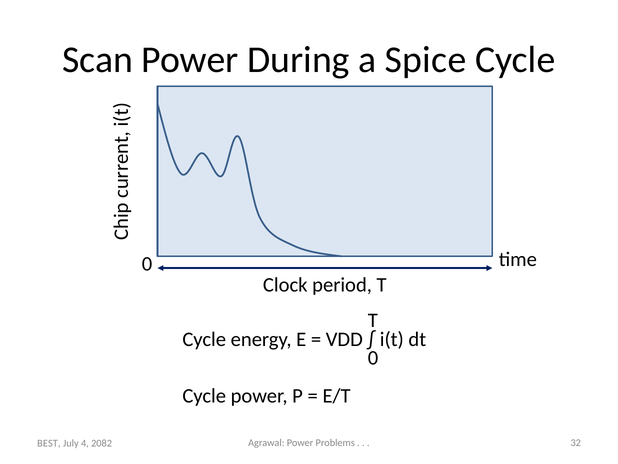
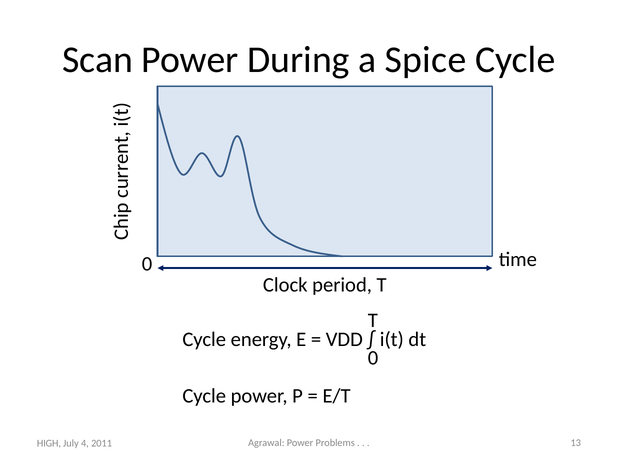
32: 32 -> 13 (576, 443)
BEST: BEST -> HIGH (49, 443)
2082: 2082 -> 2011 (102, 443)
